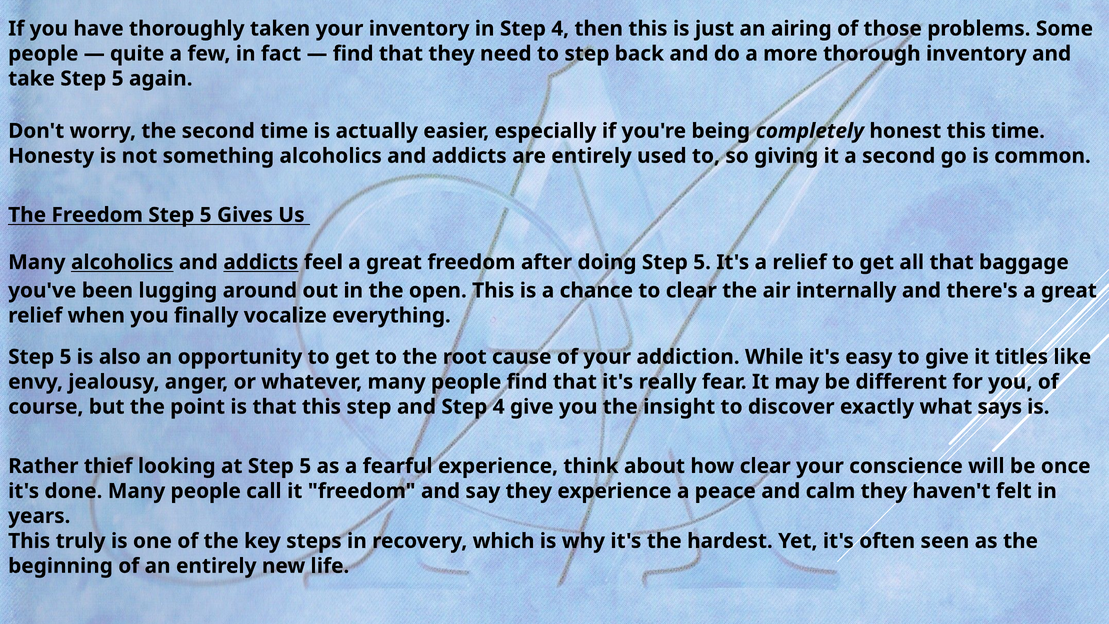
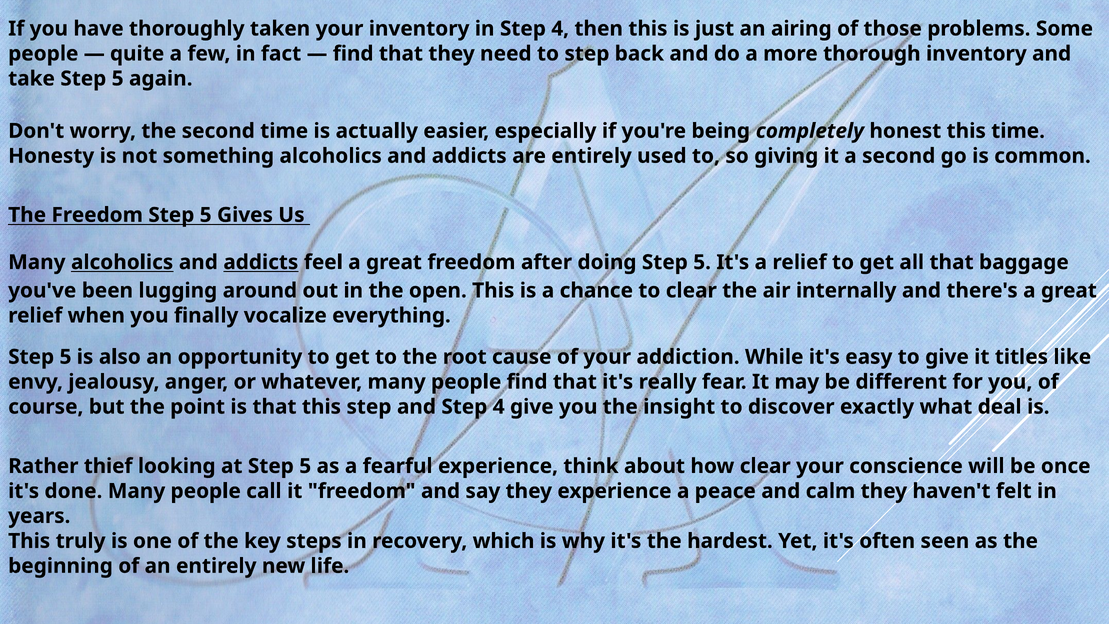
says: says -> deal (1000, 407)
